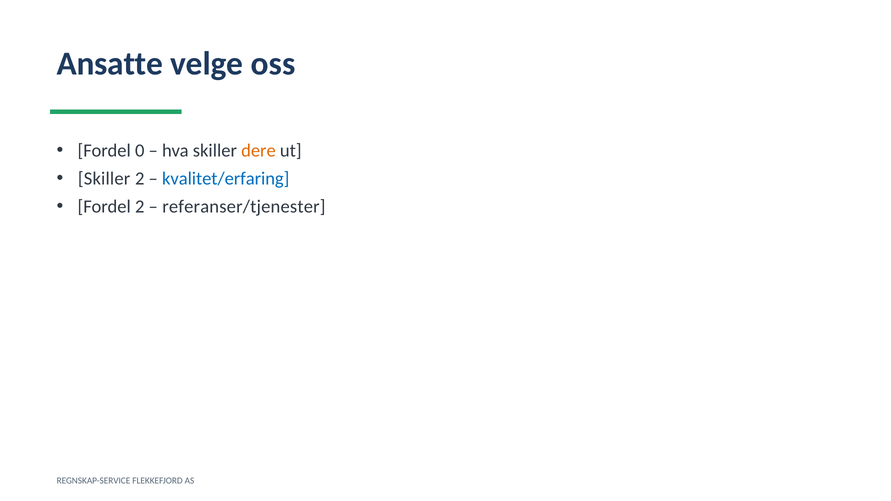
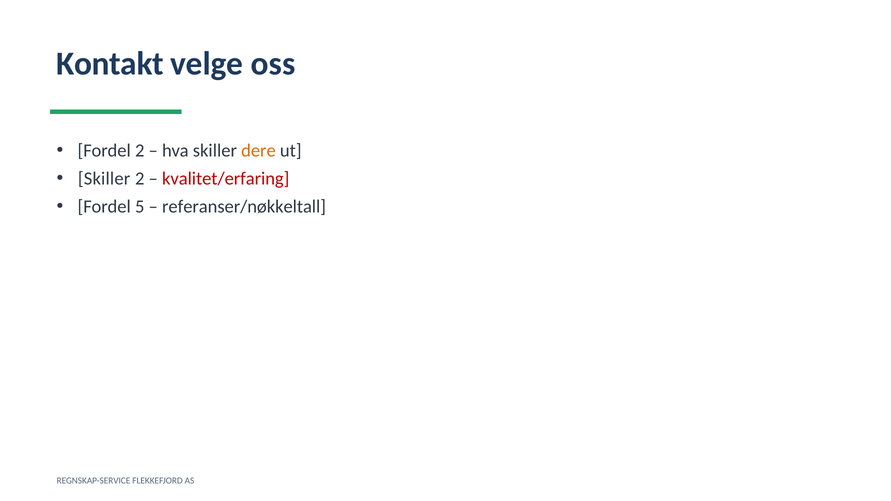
Ansatte: Ansatte -> Kontakt (110, 64)
Fordel 0: 0 -> 2 (140, 151)
kvalitet/erfaring colour: blue -> red (226, 179)
Fordel 2: 2 -> 5 (140, 207)
referanser/tjenester: referanser/tjenester -> referanser/nøkkeltall (244, 207)
